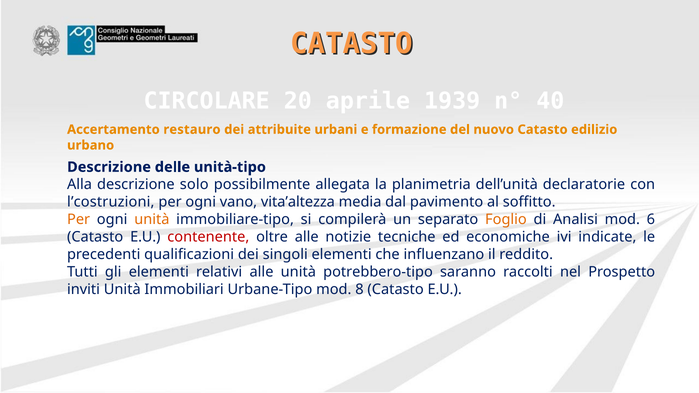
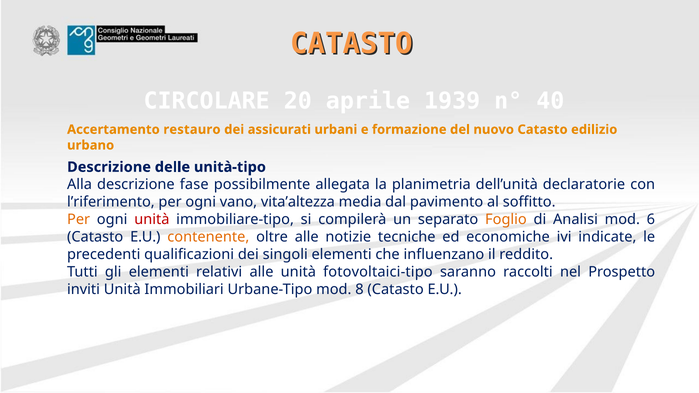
attribuite: attribuite -> assicurati (279, 130)
solo: solo -> fase (194, 185)
l’costruzioni: l’costruzioni -> l’riferimento (111, 202)
unità colour: orange -> red (152, 220)
contenente colour: red -> orange (208, 237)
potrebbero-tipo: potrebbero-tipo -> fotovoltaici-tipo (378, 272)
